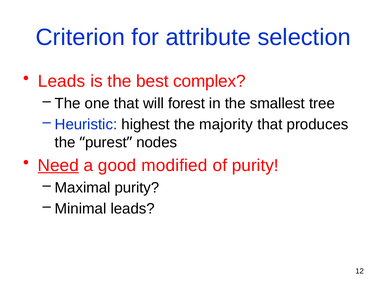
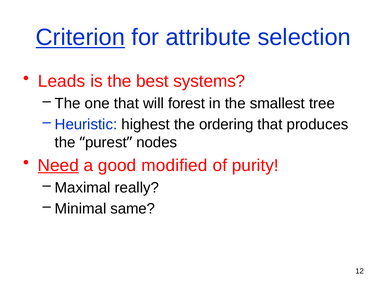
Criterion underline: none -> present (80, 37)
complex: complex -> systems (209, 81)
majority: majority -> ordering (226, 124)
Maximal purity: purity -> really (137, 188)
Minimal leads: leads -> same (133, 209)
